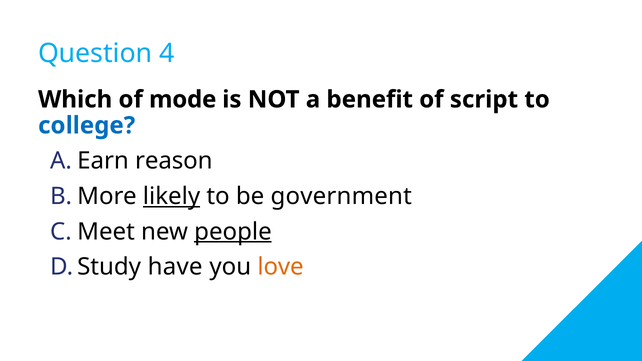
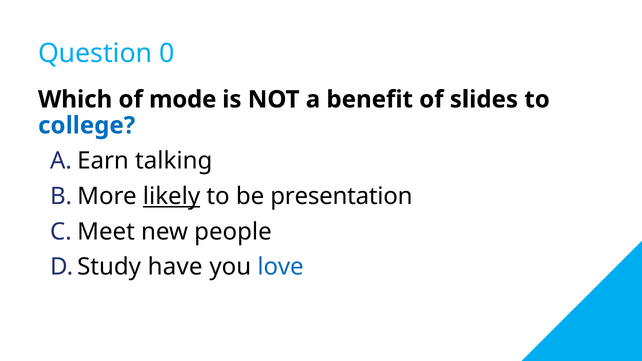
4: 4 -> 0 (167, 53)
script: script -> slides (484, 100)
reason: reason -> talking (174, 161)
government: government -> presentation (341, 196)
people underline: present -> none (233, 232)
love colour: orange -> blue (281, 267)
